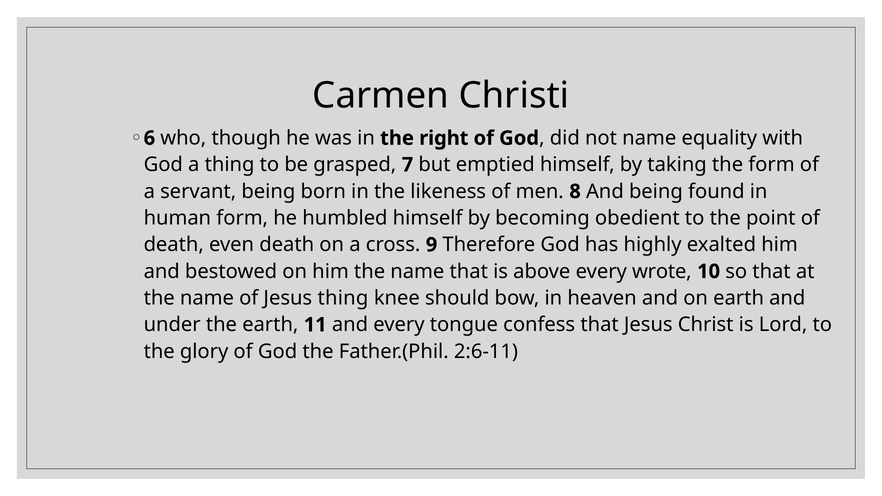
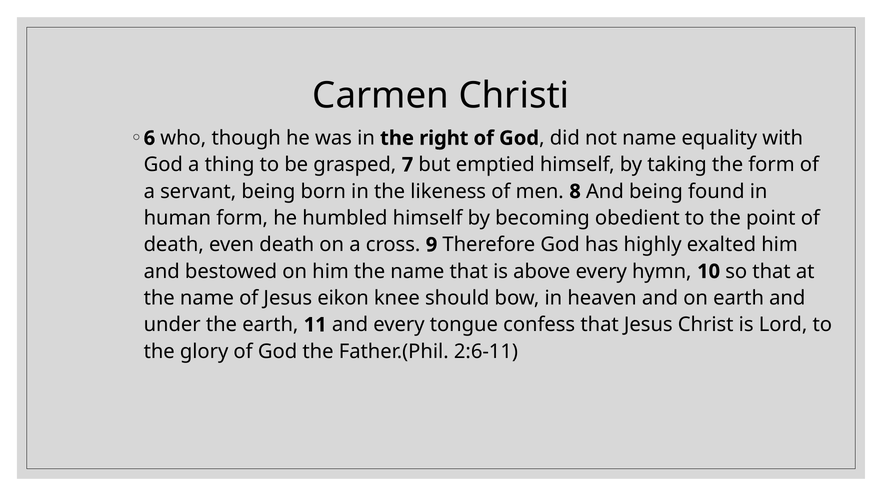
wrote: wrote -> hymn (662, 272)
Jesus thing: thing -> eikon (343, 298)
